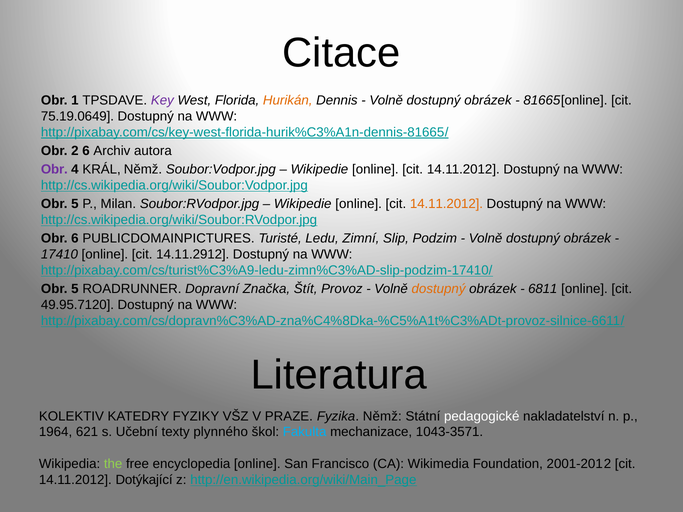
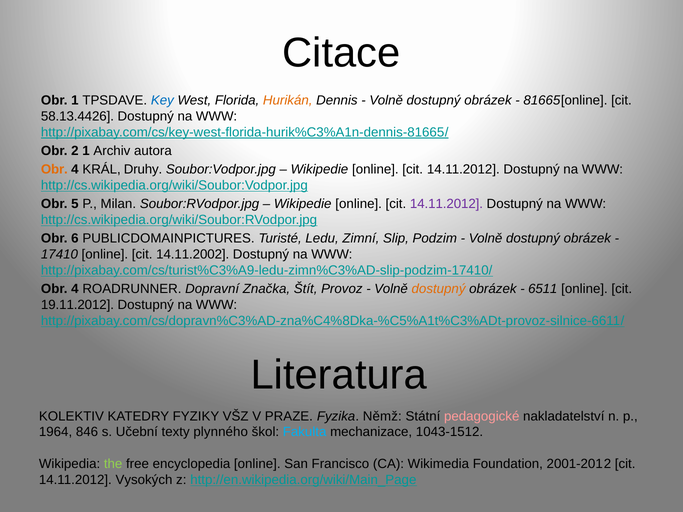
Key colour: purple -> blue (162, 100)
75.19.0649: 75.19.0649 -> 58.13.4426 (77, 116)
2 6: 6 -> 1 (86, 151)
Obr colour: purple -> orange (54, 169)
KRÁL Němž: Němž -> Druhy (143, 169)
14.11.2012 colour: orange -> purple (446, 204)
14.11.2912: 14.11.2912 -> 14.11.2002 (193, 255)
5: 5 -> 4 (75, 289)
6811: 6811 -> 6511 (543, 289)
49.95.7120: 49.95.7120 -> 19.11.2012 (77, 305)
pedagogické colour: white -> pink (482, 416)
621: 621 -> 846 (87, 432)
1043-3571: 1043-3571 -> 1043-1512 (450, 432)
Dotýkající: Dotýkající -> Vysokých (144, 480)
